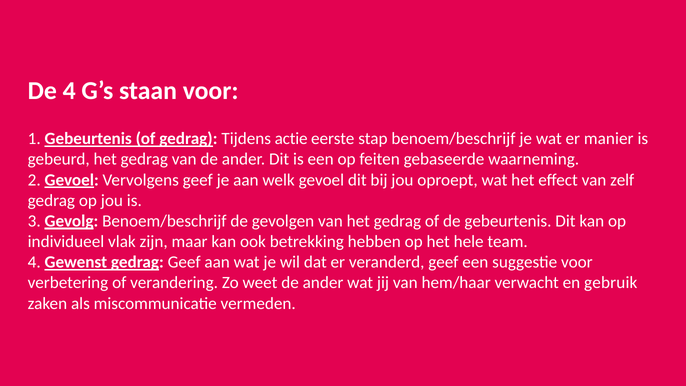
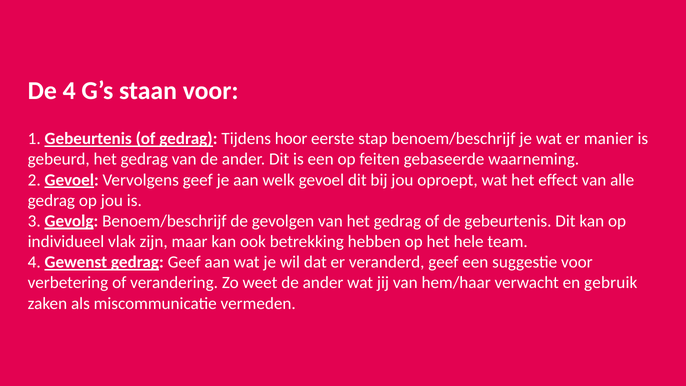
actie: actie -> hoor (291, 139)
zelf: zelf -> alle (622, 180)
